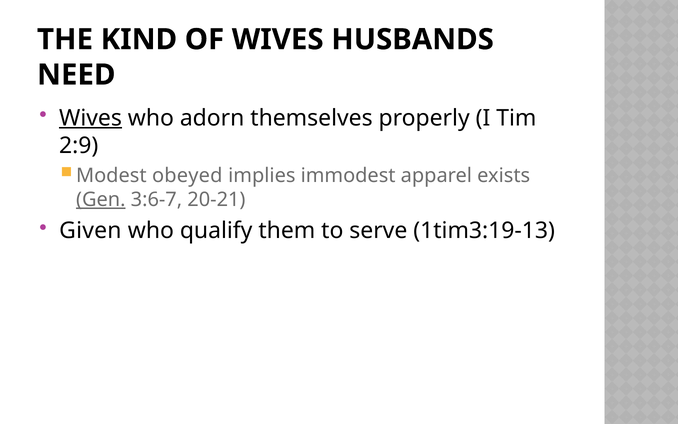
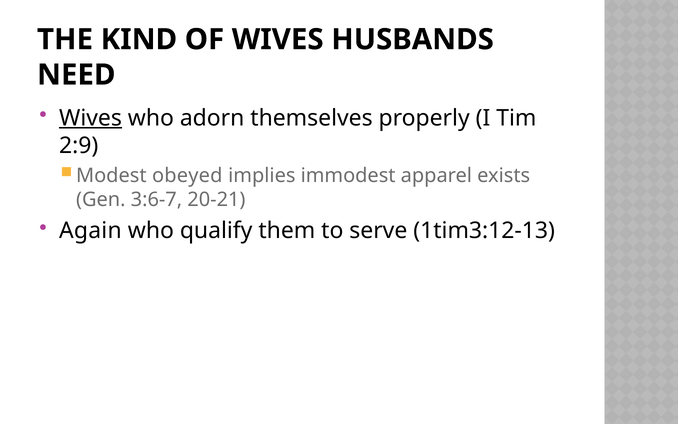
Gen underline: present -> none (101, 199)
Given: Given -> Again (90, 231)
1tim3:19-13: 1tim3:19-13 -> 1tim3:12-13 (484, 231)
